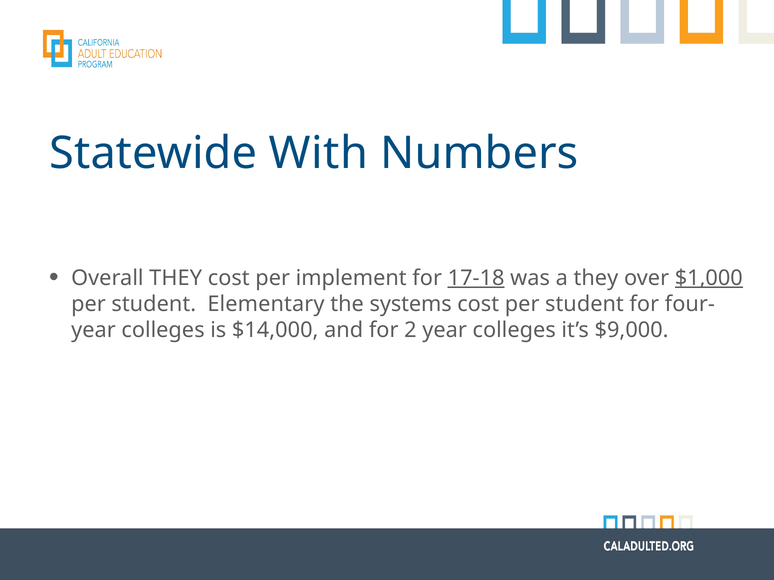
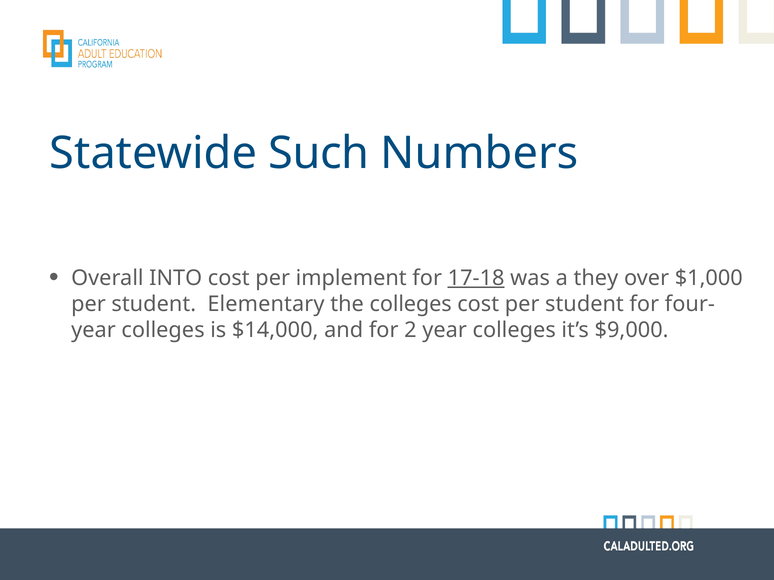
With: With -> Such (319, 153)
Overall THEY: THEY -> INTO (176, 278)
$1,000 underline: present -> none (709, 278)
the systems: systems -> colleges (411, 304)
